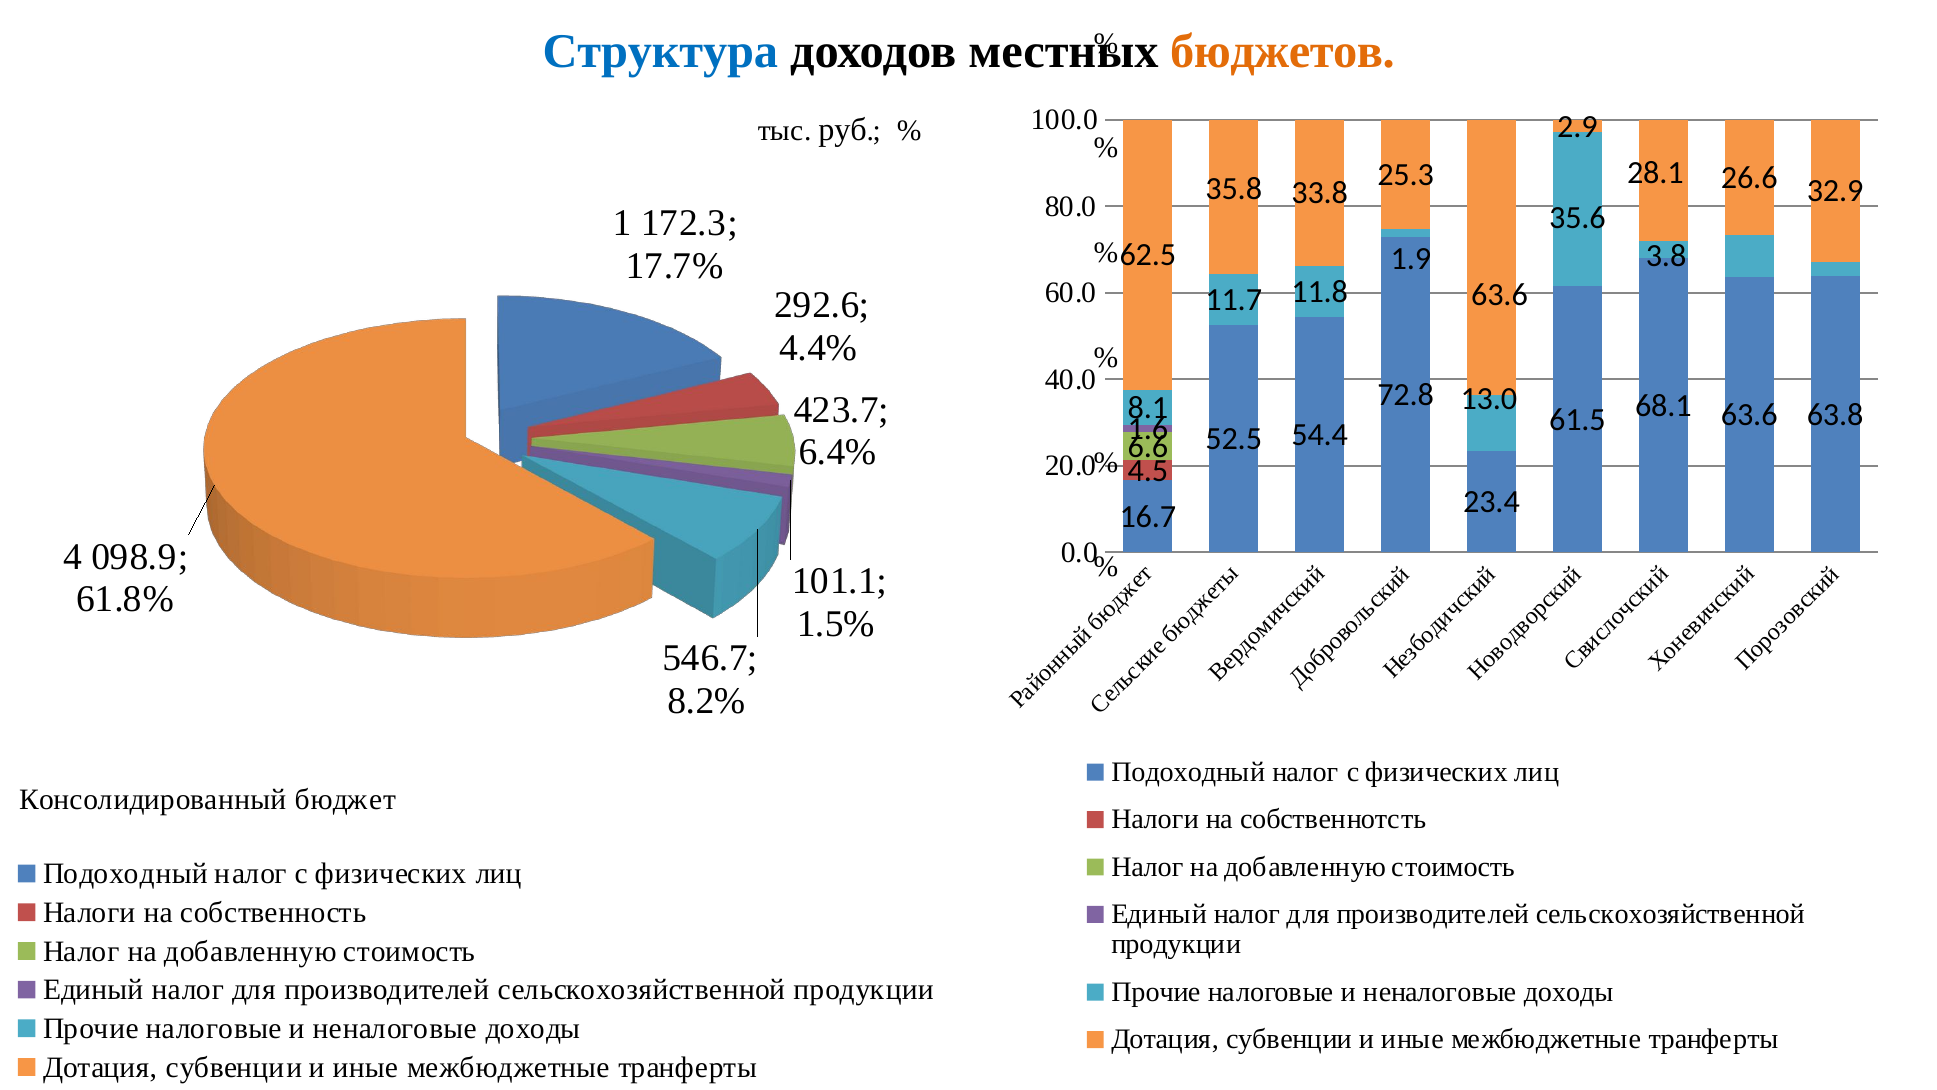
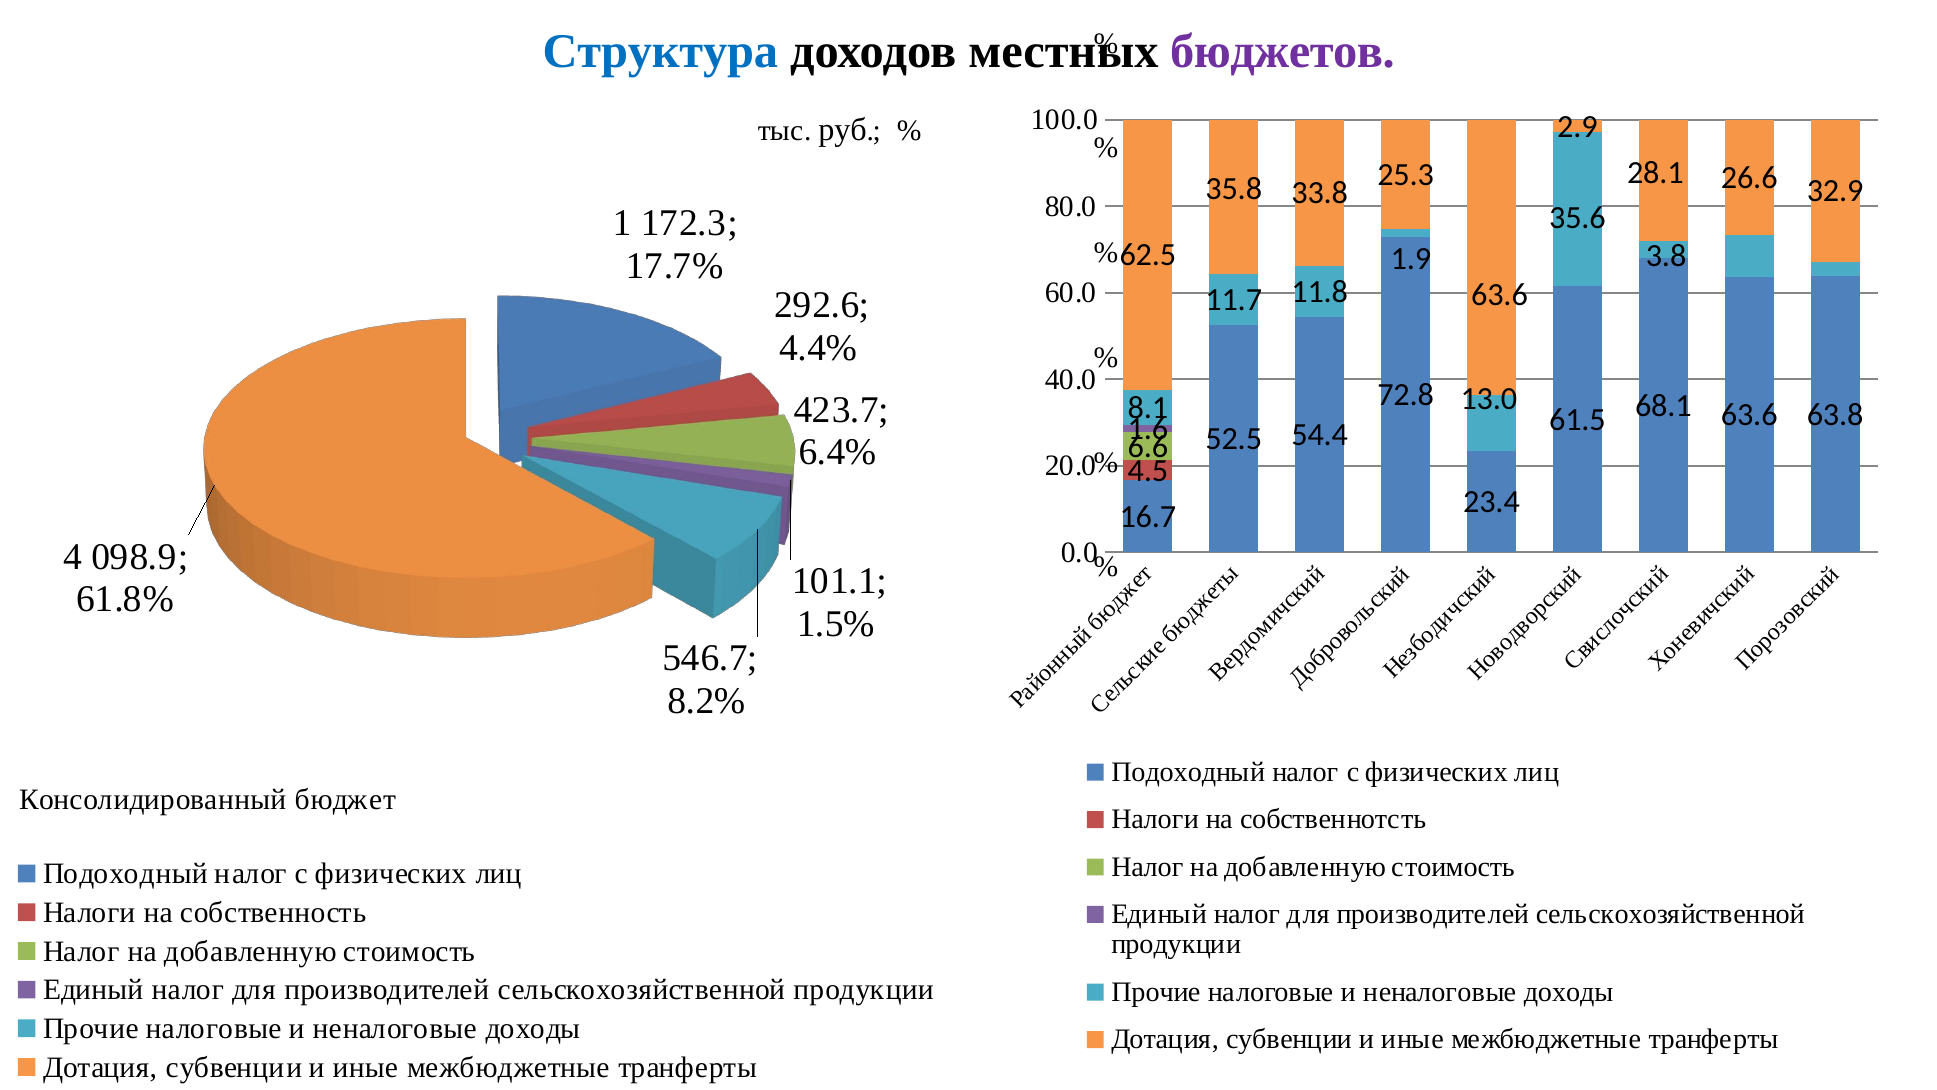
бюджетов colour: orange -> purple (1282, 52)
